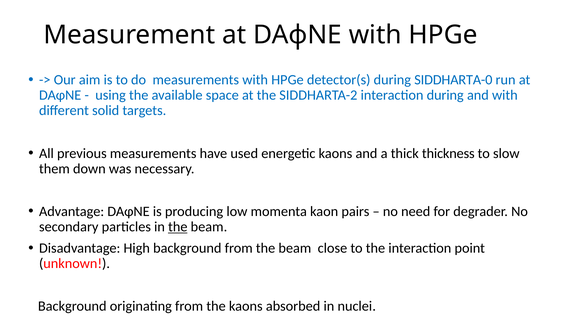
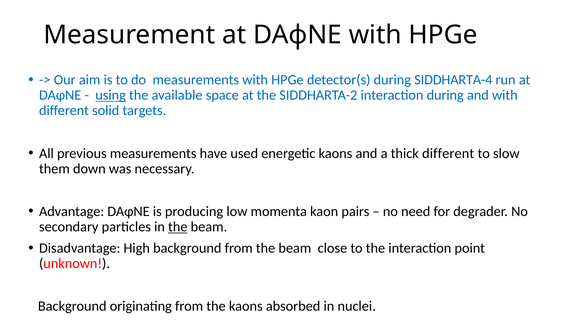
SIDDHARTA-0: SIDDHARTA-0 -> SIDDHARTA-4 (453, 80)
using underline: none -> present (111, 95)
thick thickness: thickness -> different (448, 153)
